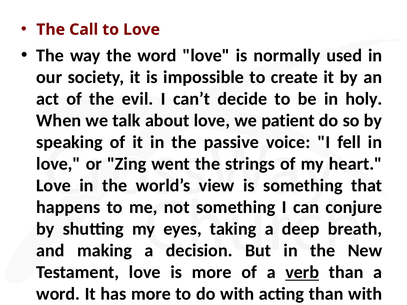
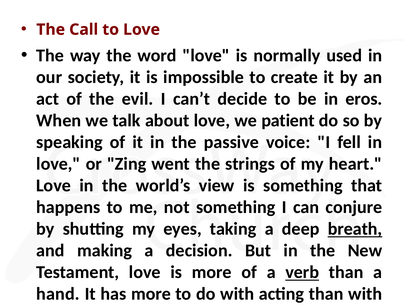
holy: holy -> eros (364, 99)
breath underline: none -> present (355, 229)
word: word -> hand (58, 294)
